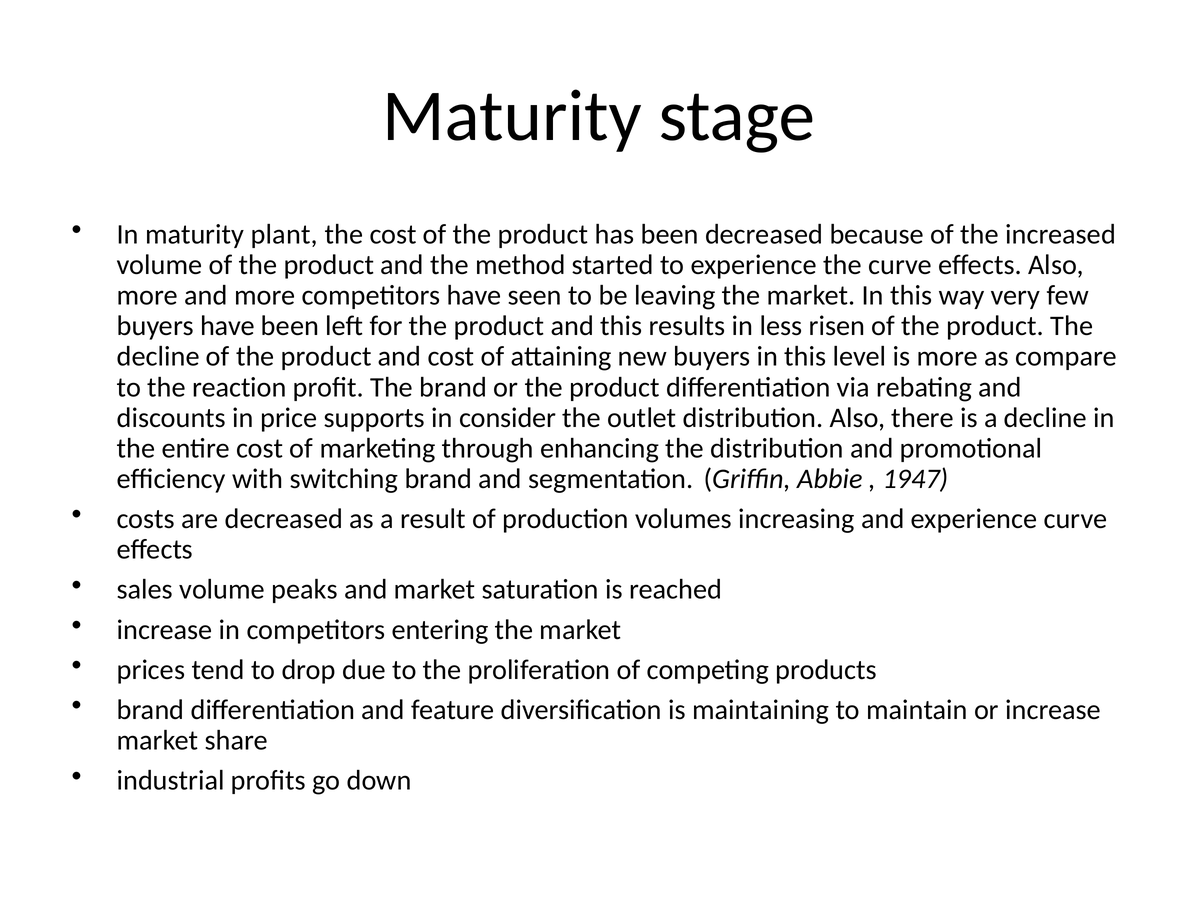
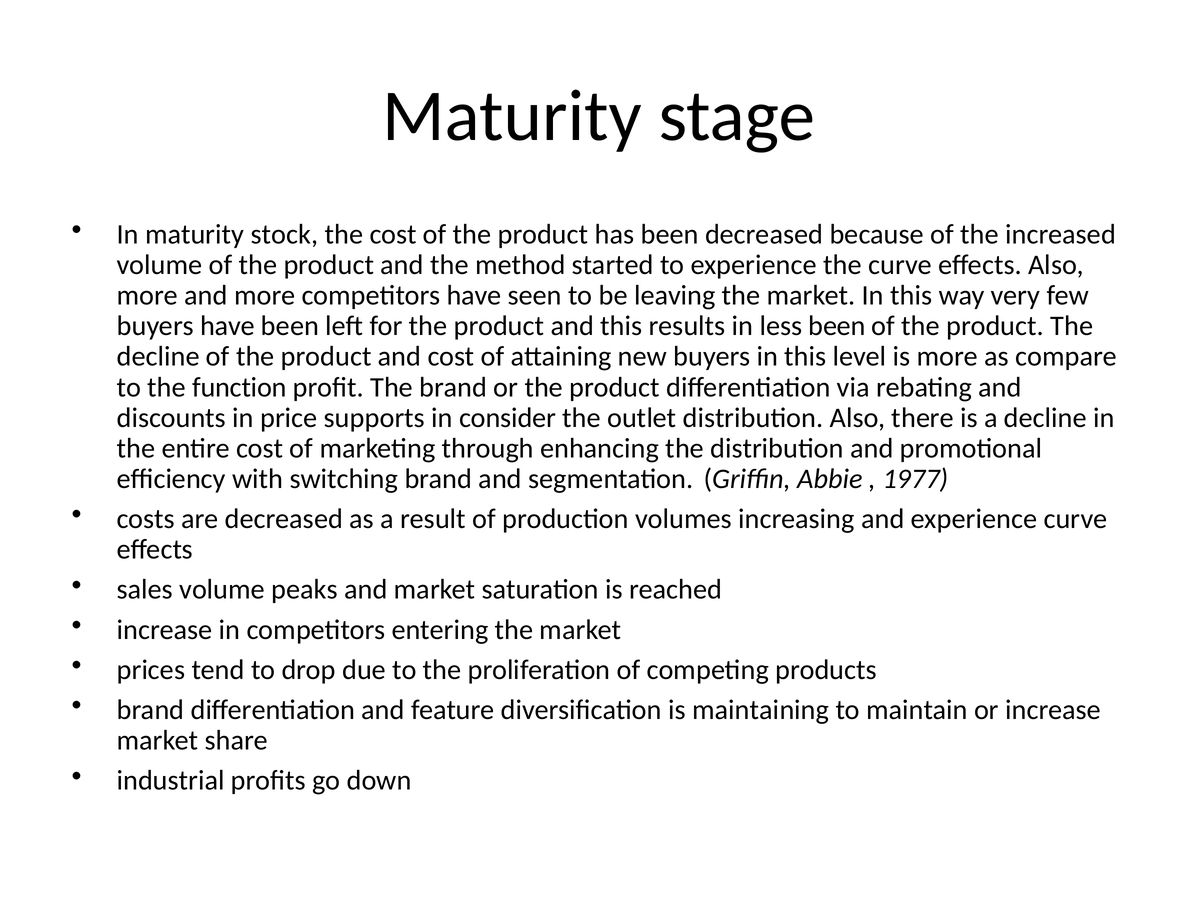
plant: plant -> stock (284, 235)
less risen: risen -> been (837, 326)
reaction: reaction -> function (239, 387)
1947: 1947 -> 1977 (916, 479)
